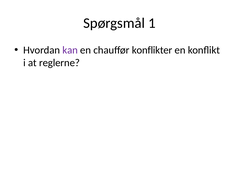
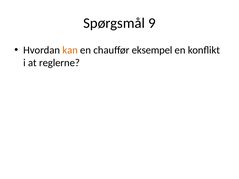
1: 1 -> 9 (152, 23)
kan colour: purple -> orange (70, 50)
konflikter: konflikter -> eksempel (152, 50)
